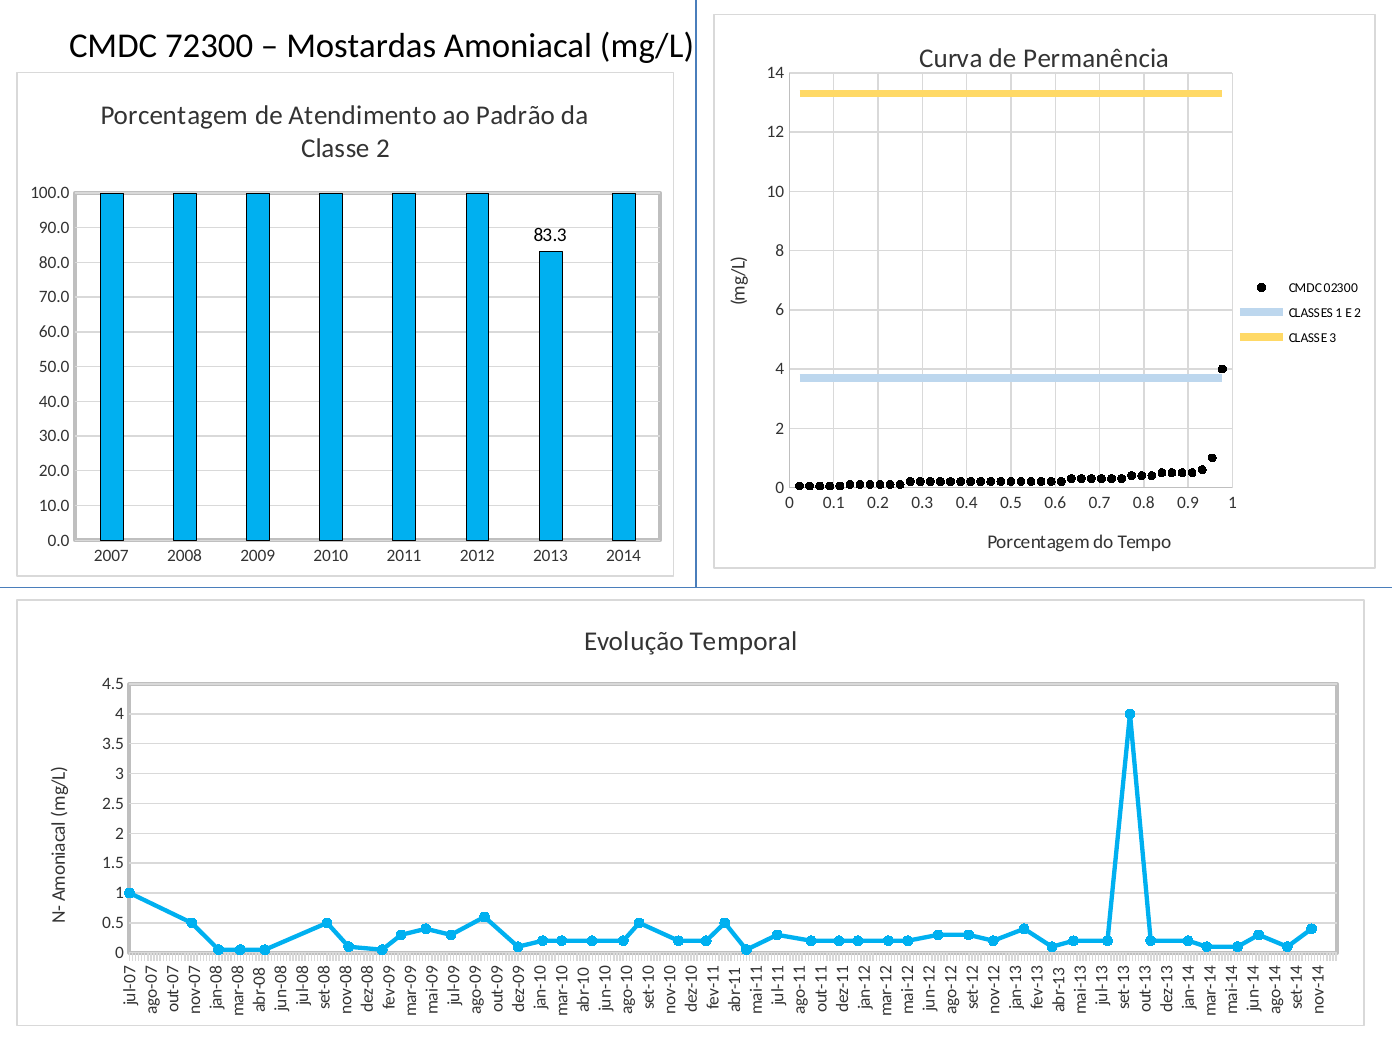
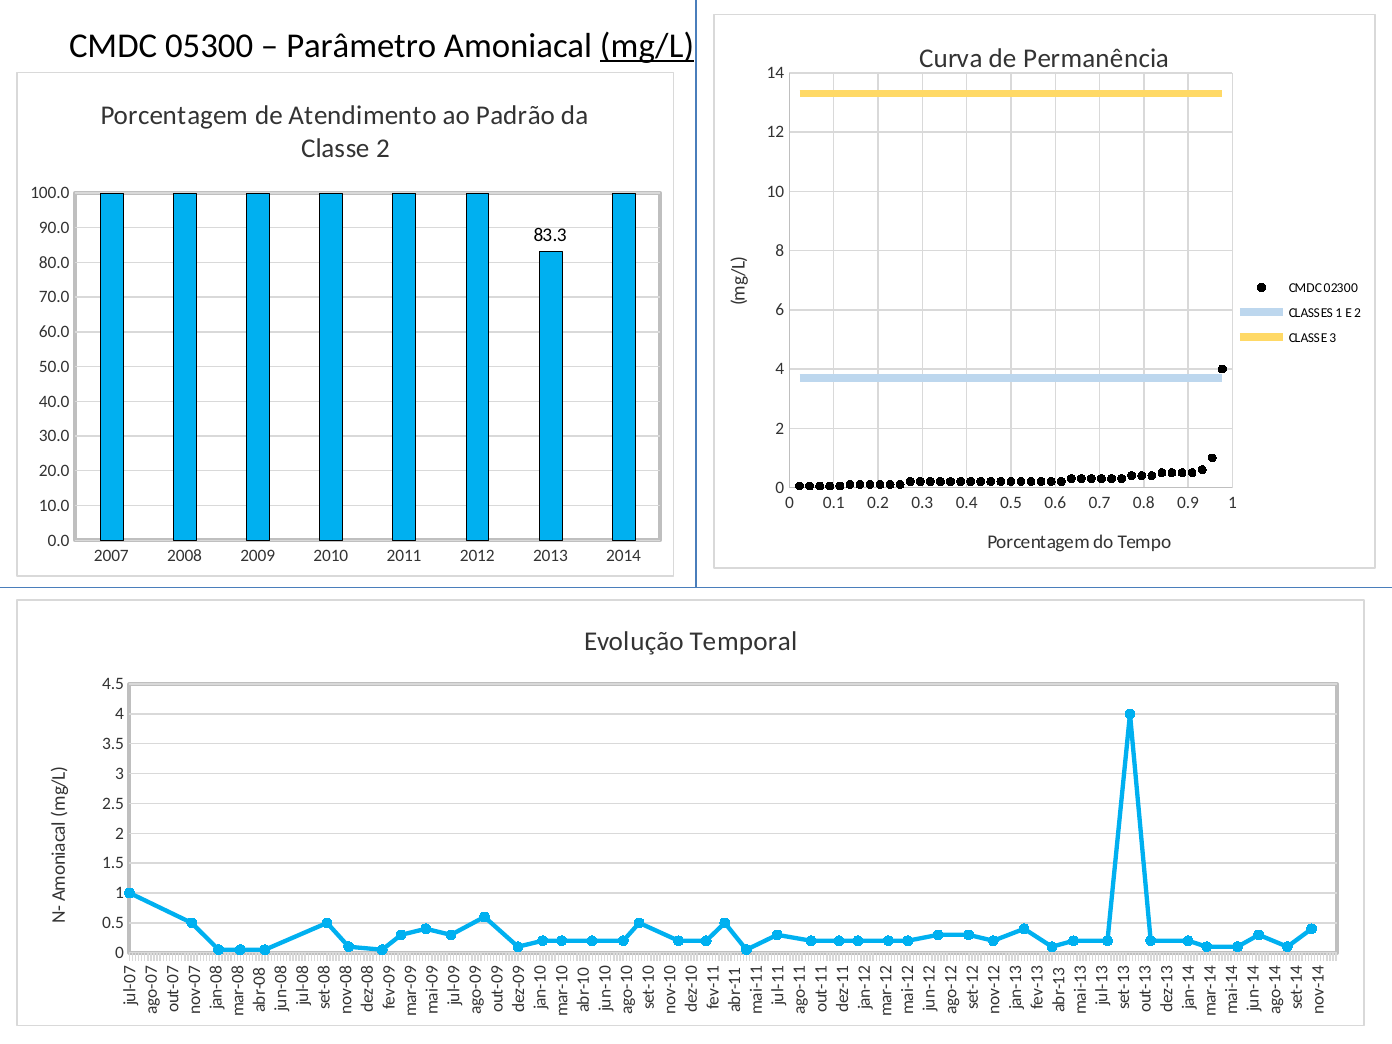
72300: 72300 -> 05300 (209, 46)
Mostardas: Mostardas -> Parâmetro (361, 46)
mg/L underline: none -> present (647, 46)
